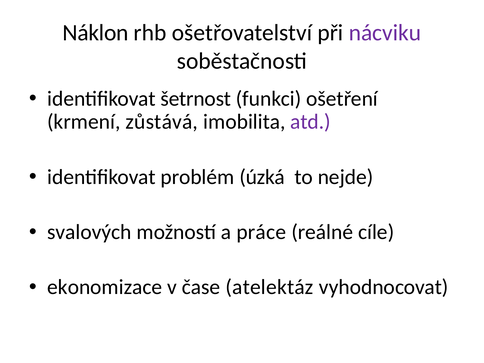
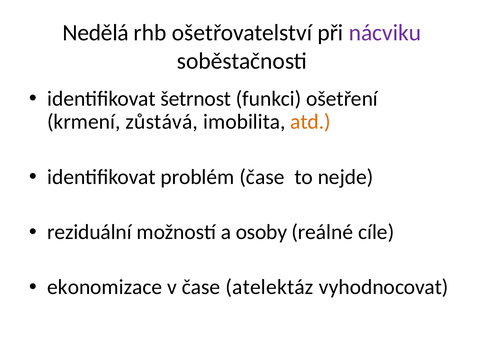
Náklon: Náklon -> Nedělá (96, 33)
atd colour: purple -> orange (311, 122)
problém úzká: úzká -> čase (262, 177)
svalových: svalových -> reziduální (89, 232)
práce: práce -> osoby (261, 232)
